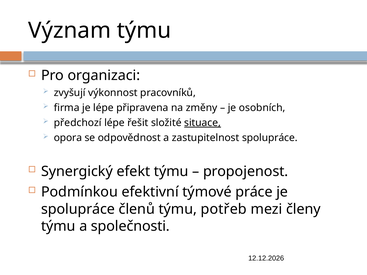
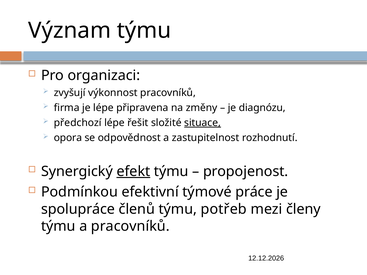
osobních: osobních -> diagnózu (262, 108)
zastupitelnost spolupráce: spolupráce -> rozhodnutí (270, 138)
efekt underline: none -> present (133, 172)
a společnosti: společnosti -> pracovníků (130, 226)
